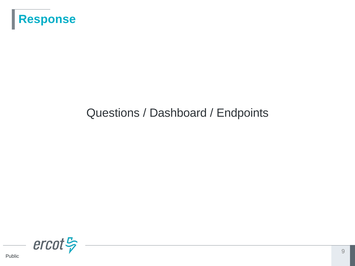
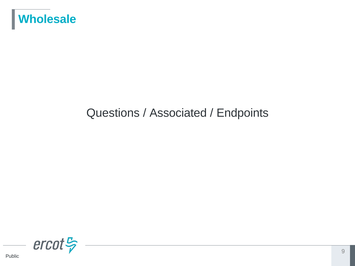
Response: Response -> Wholesale (47, 19)
Dashboard: Dashboard -> Associated (178, 113)
